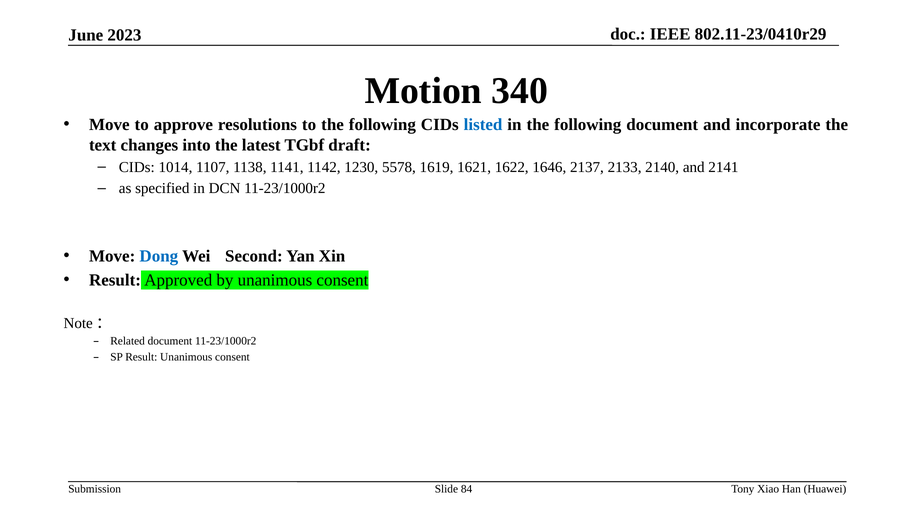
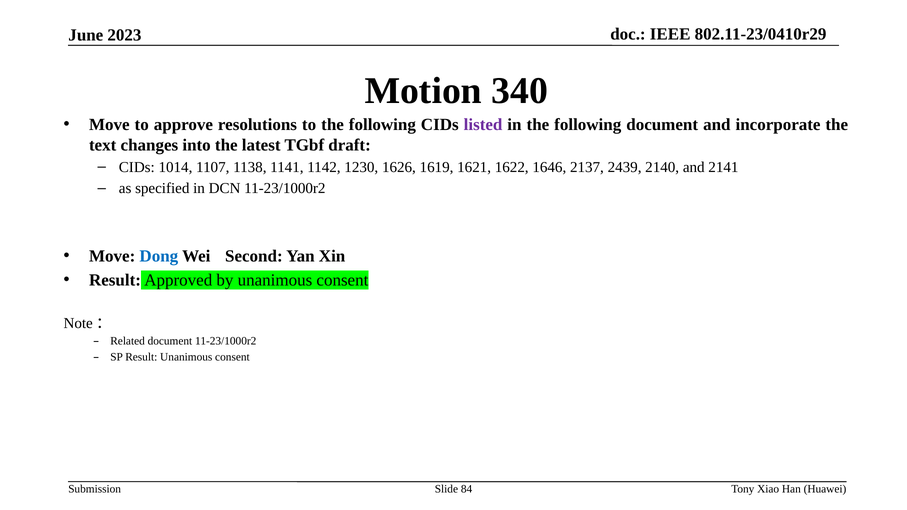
listed colour: blue -> purple (483, 125)
5578: 5578 -> 1626 (399, 167)
2133: 2133 -> 2439 (625, 167)
